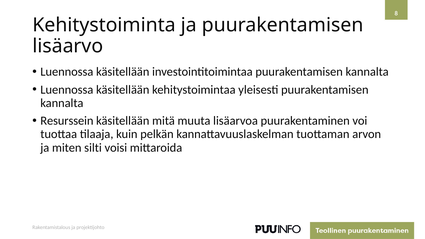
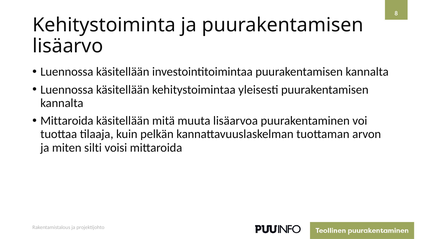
Resurssein: Resurssein -> Mittaroida (67, 121)
